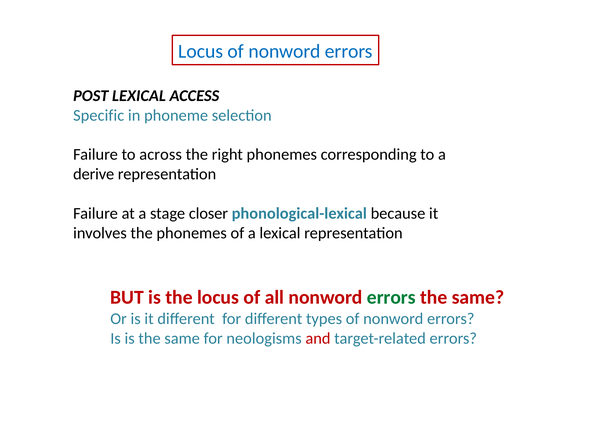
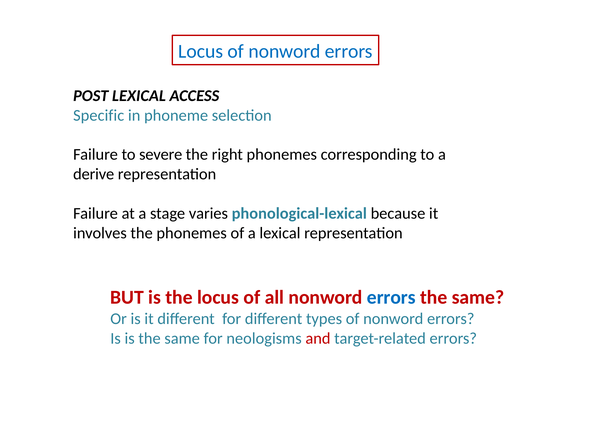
across: across -> severe (161, 155)
closer: closer -> varies (208, 214)
errors colour: green -> blue (391, 298)
